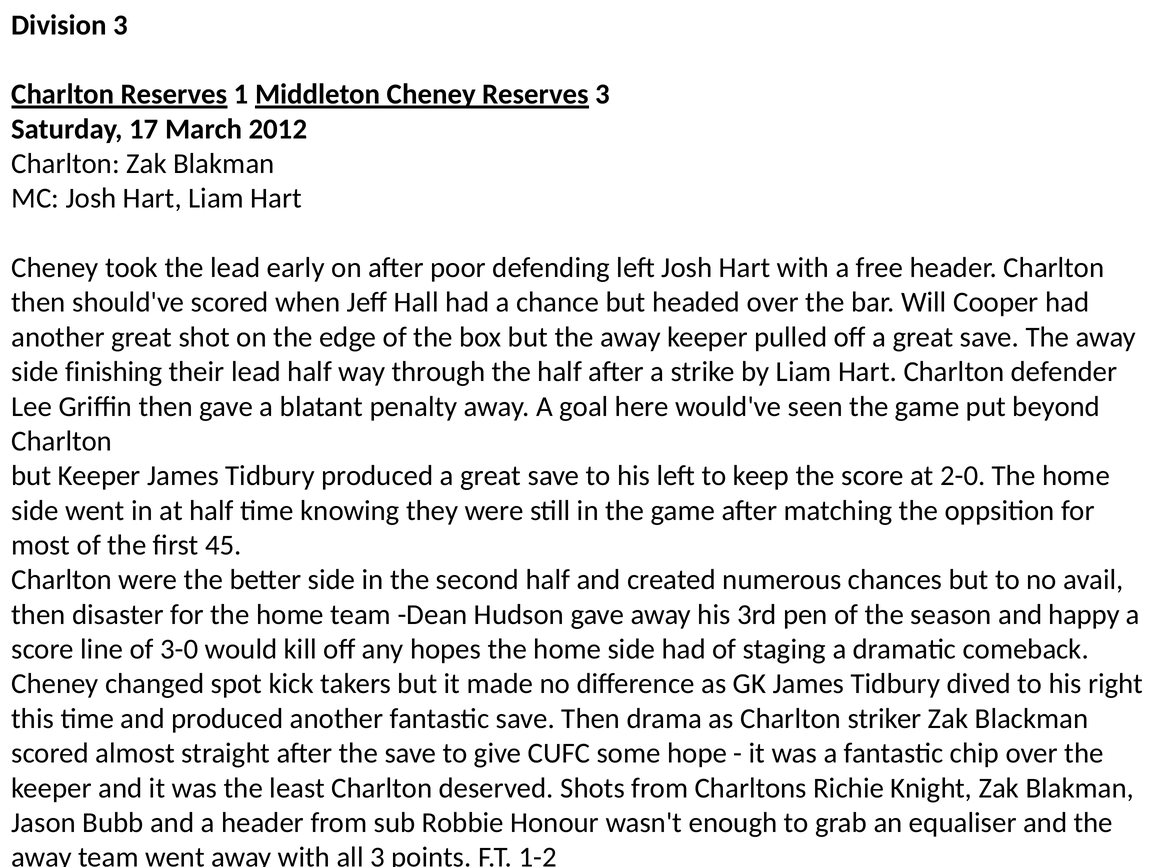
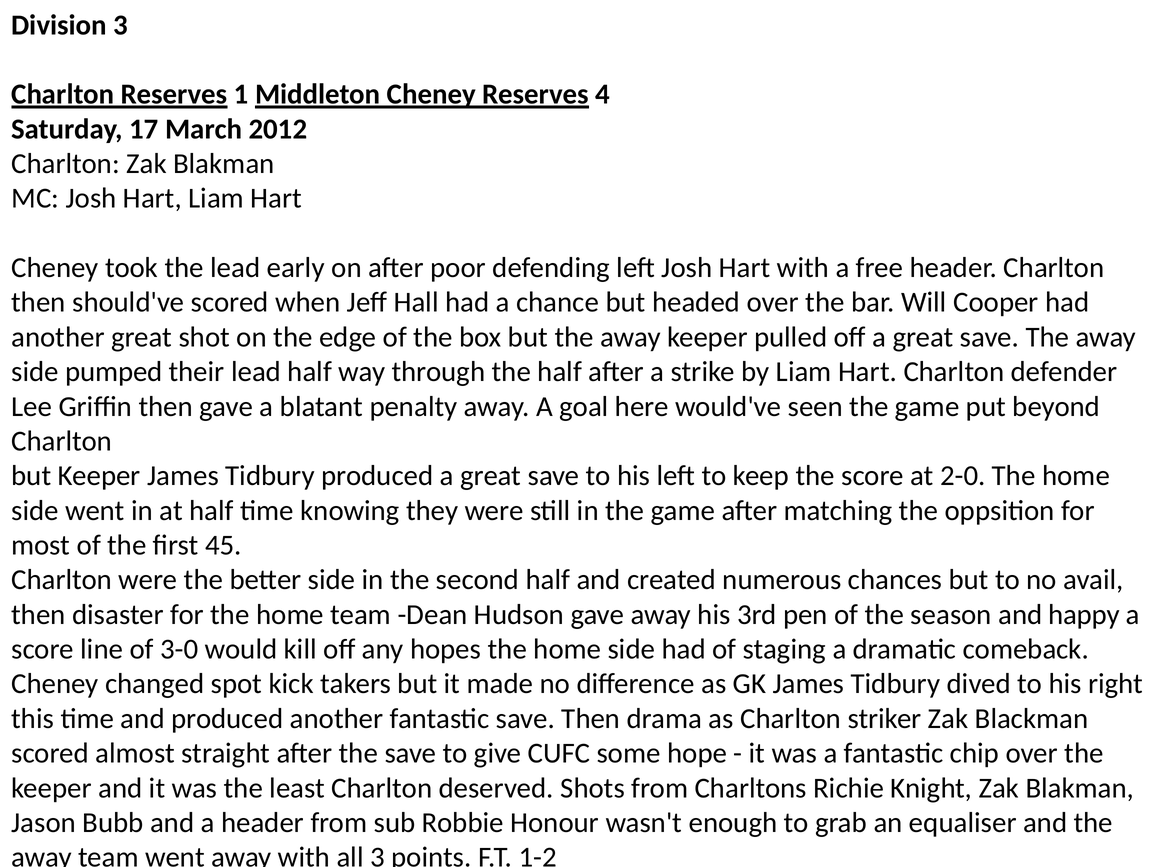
Reserves 3: 3 -> 4 (603, 94)
finishing: finishing -> pumped (114, 372)
